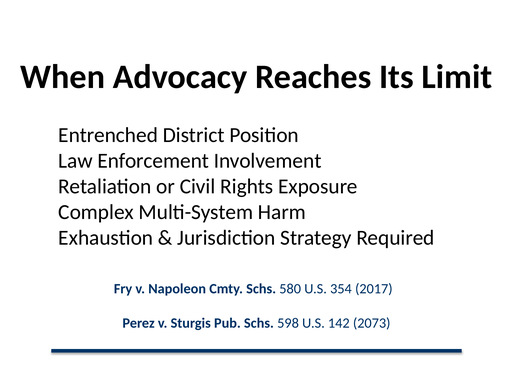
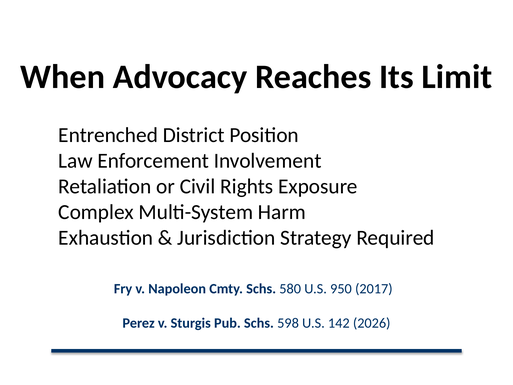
354: 354 -> 950 (341, 289)
2073: 2073 -> 2026 (372, 323)
